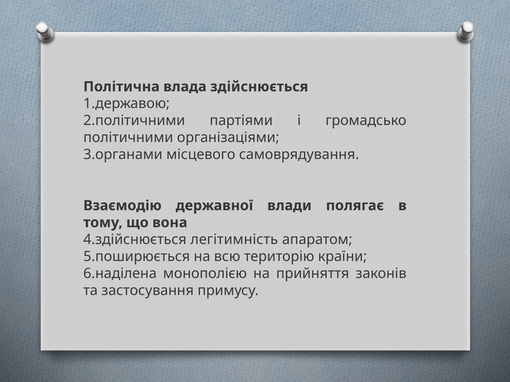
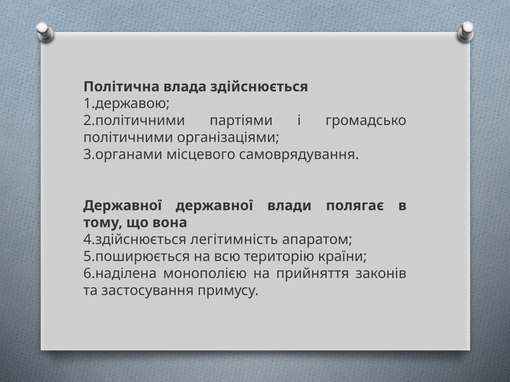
Взаємодію: Взаємодію -> Державної (122, 206)
